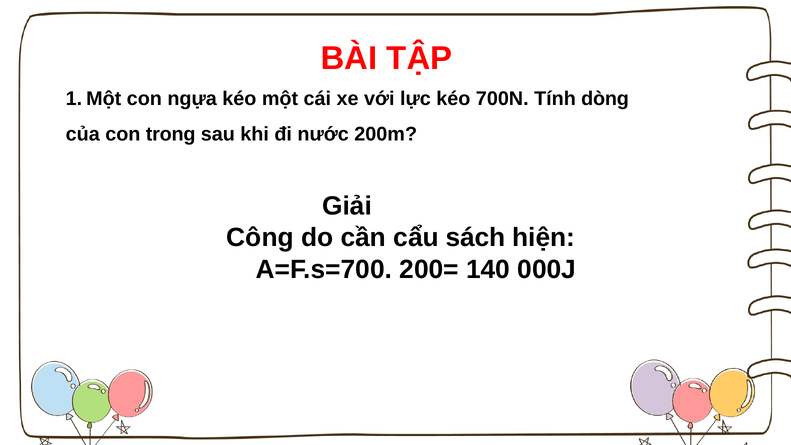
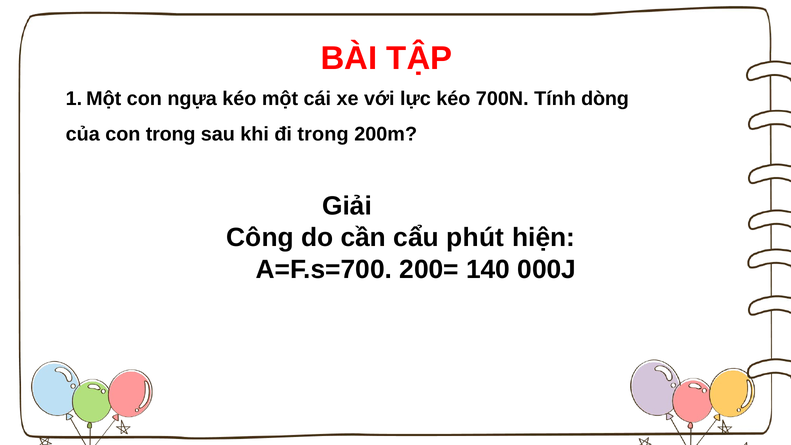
đi nước: nước -> trong (323, 134)
sách: sách -> phút (475, 238)
